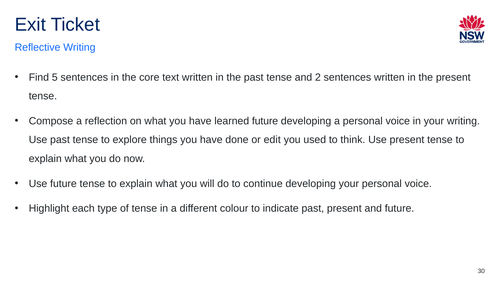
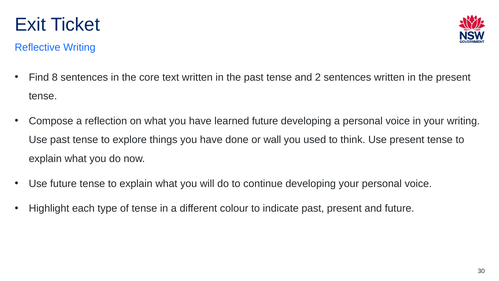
5: 5 -> 8 (55, 77)
edit: edit -> wall (272, 140)
